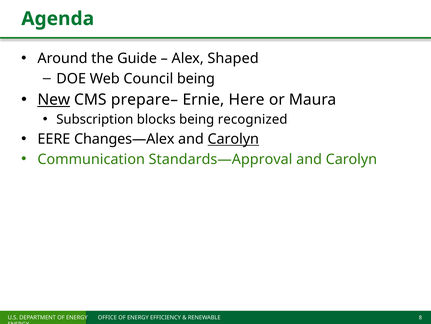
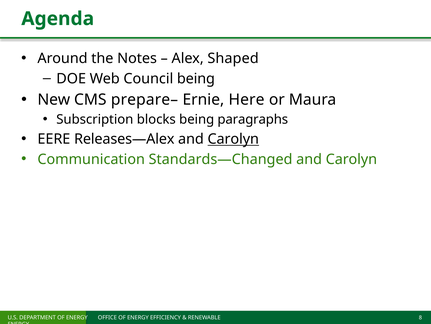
Guide: Guide -> Notes (137, 58)
New underline: present -> none (54, 100)
recognized: recognized -> paragraphs (253, 119)
Changes—Alex: Changes—Alex -> Releases—Alex (124, 139)
Standards—Approval: Standards—Approval -> Standards—Changed (221, 159)
